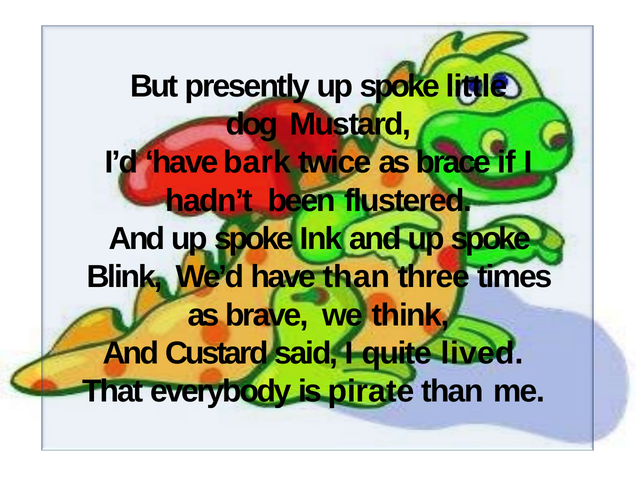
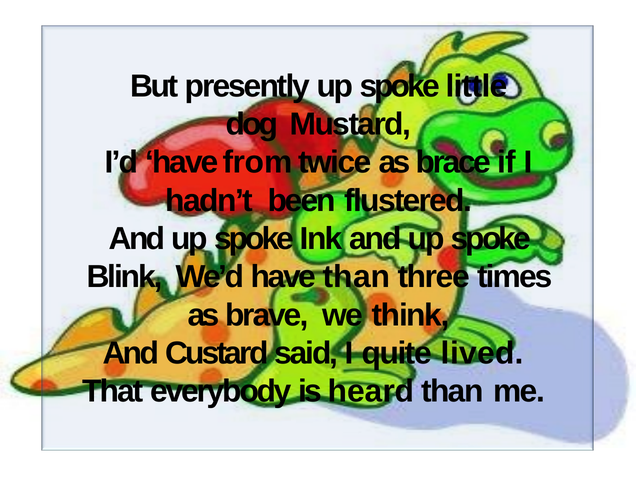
bark: bark -> from (257, 162)
pirate: pirate -> heard (371, 391)
